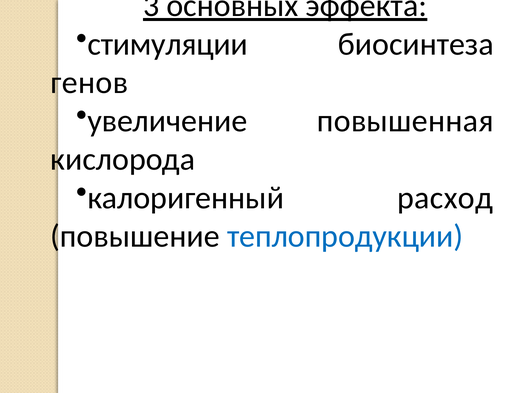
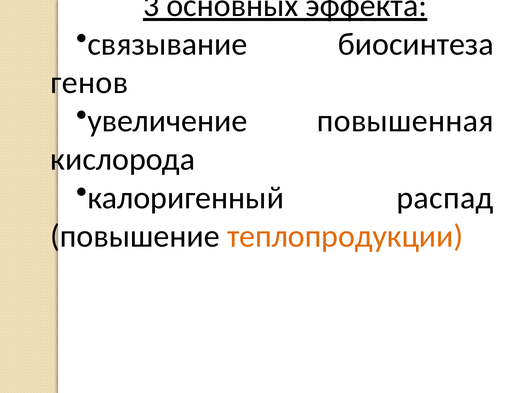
стимуляции: стимуляции -> связывание (167, 44)
расход: расход -> распад (445, 198)
теплопродукции colour: blue -> orange (345, 236)
